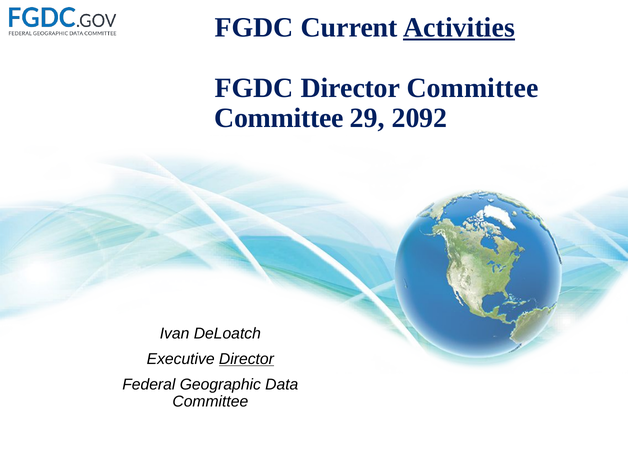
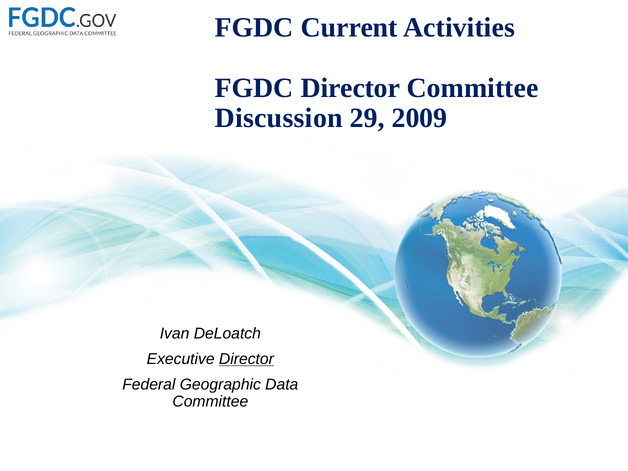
Activities underline: present -> none (459, 28)
Committee: Committee -> Discussion (279, 118)
2092: 2092 -> 2009 (419, 118)
